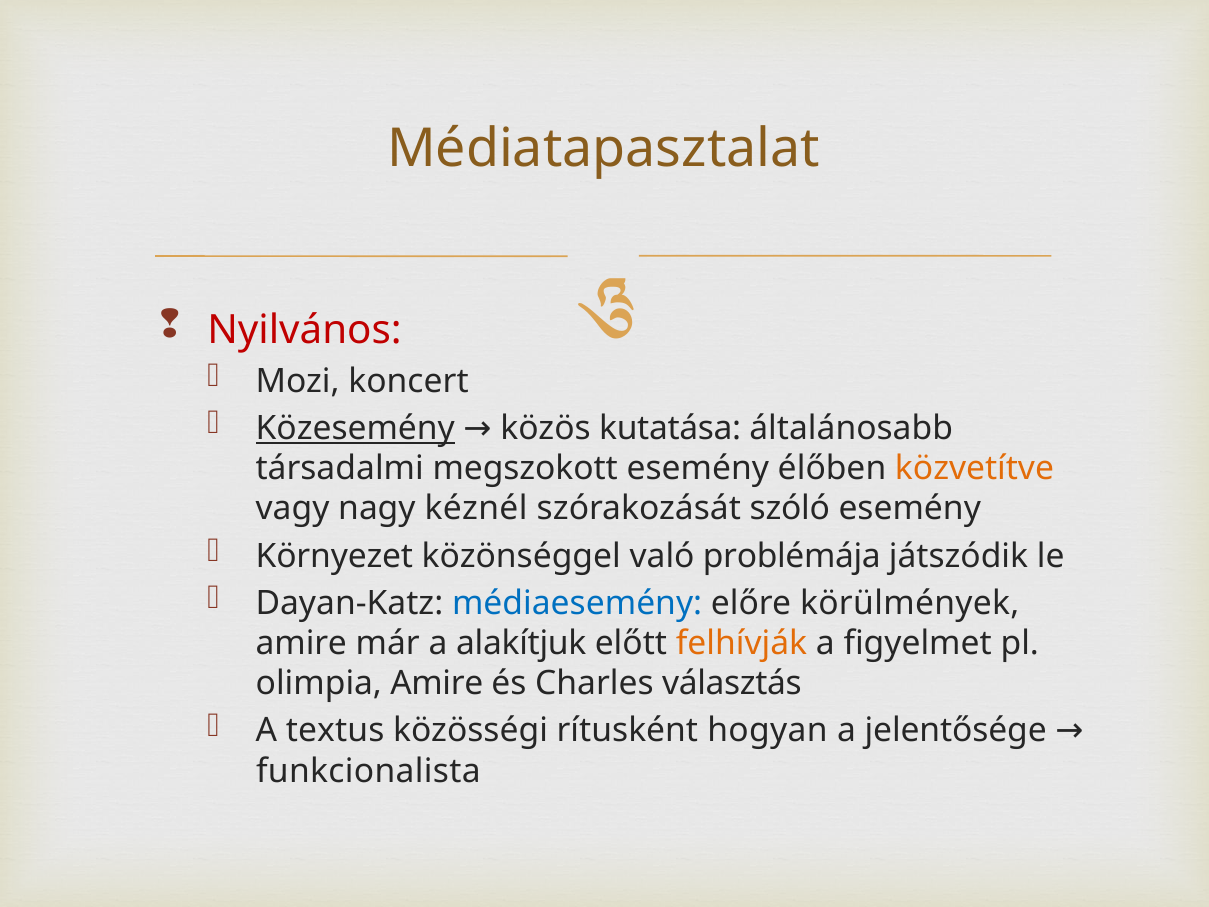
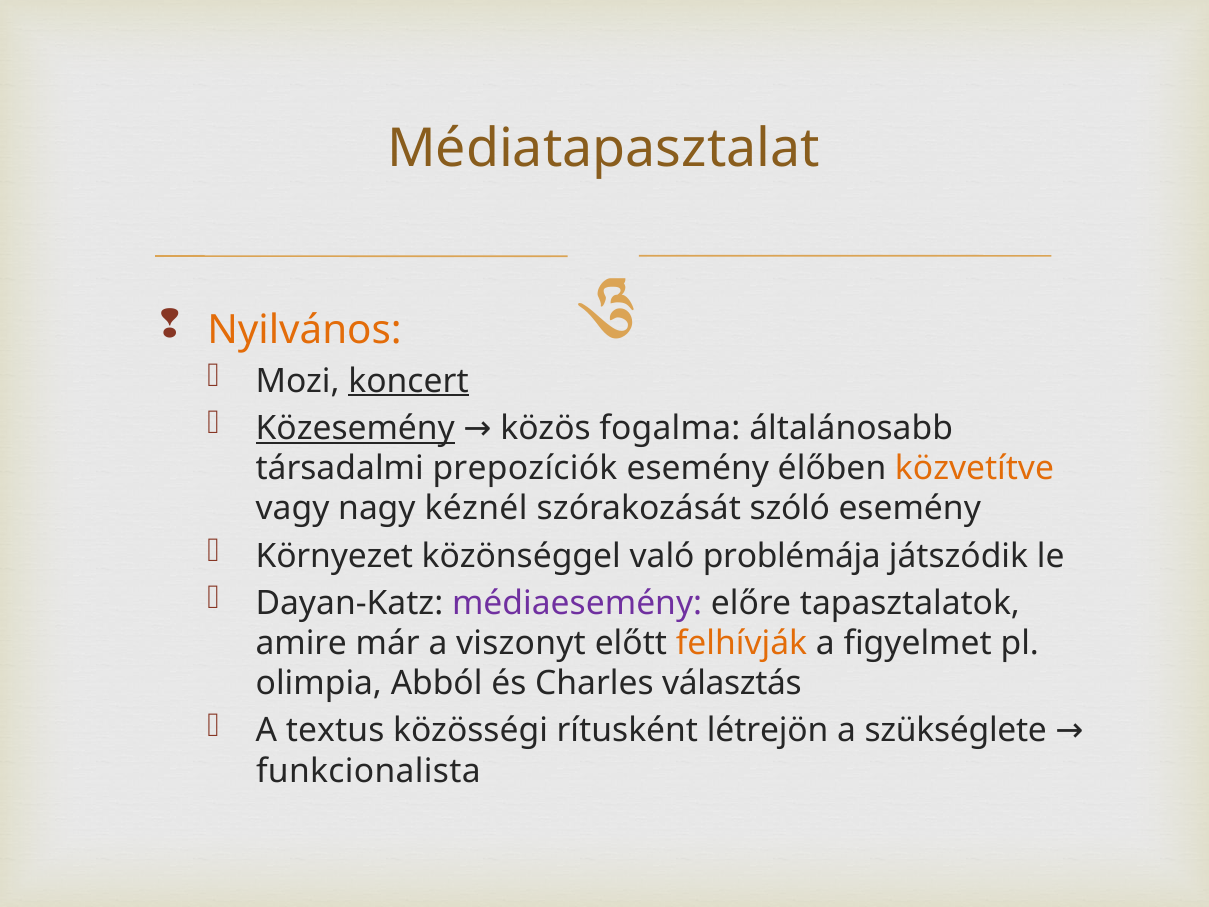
Nyilvános colour: red -> orange (304, 330)
koncert underline: none -> present (408, 381)
kutatása: kutatása -> fogalma (670, 428)
megszokott: megszokott -> prepozíciók (525, 468)
médiaesemény colour: blue -> purple (577, 603)
körülmények: körülmények -> tapasztalatok (910, 603)
alakítjuk: alakítjuk -> viszonyt (521, 643)
olimpia Amire: Amire -> Abból (437, 684)
hogyan: hogyan -> létrejön (768, 731)
jelentősége: jelentősége -> szükséglete (956, 731)
